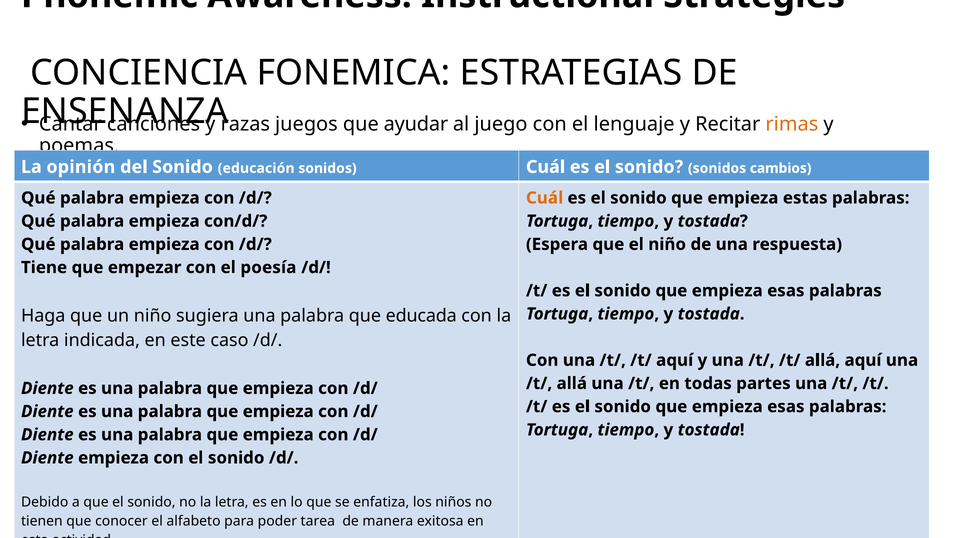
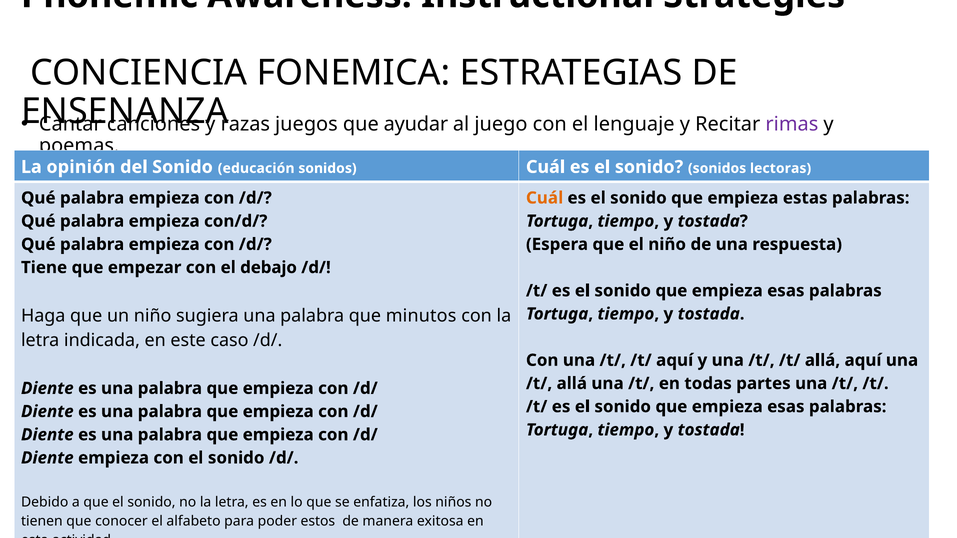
rimas colour: orange -> purple (792, 124)
cambios: cambios -> lectoras (781, 168)
poesía: poesía -> debajo (269, 268)
educada: educada -> minutos (421, 316)
tarea: tarea -> estos (318, 521)
